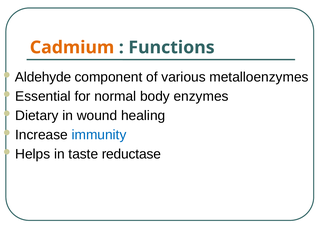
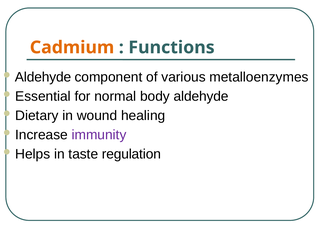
body enzymes: enzymes -> aldehyde (201, 97)
immunity colour: blue -> purple (99, 135)
reductase: reductase -> regulation (131, 154)
